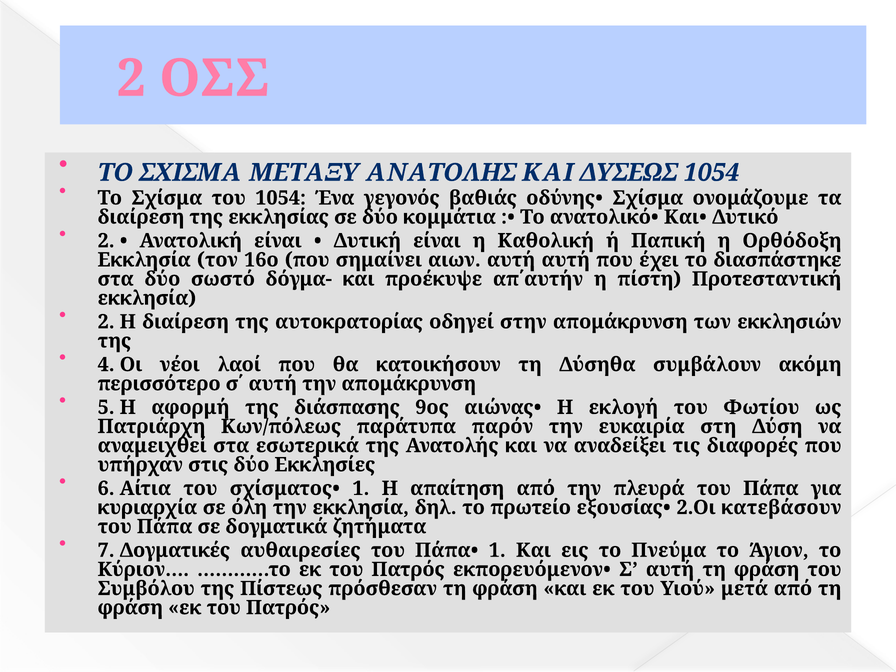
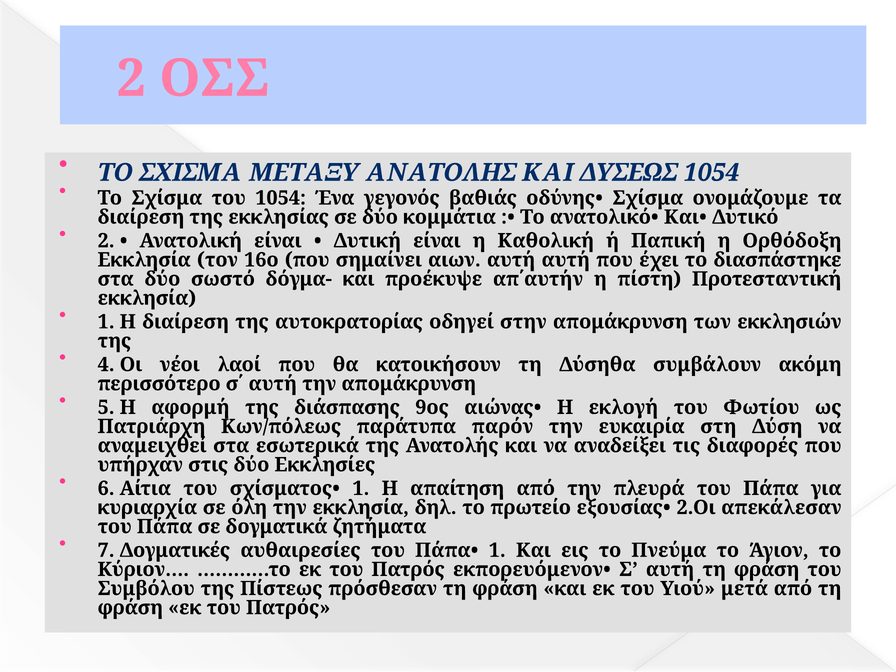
2: 2 -> 1 (106, 322)
κατεβάσουν: κατεβάσουν -> απεκάλεσαν (781, 508)
